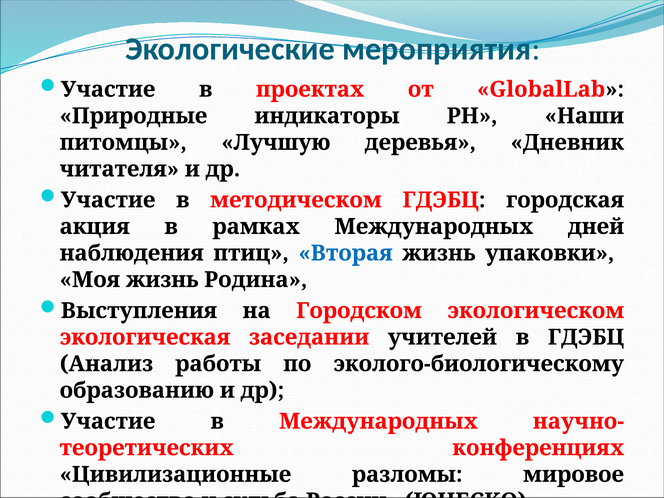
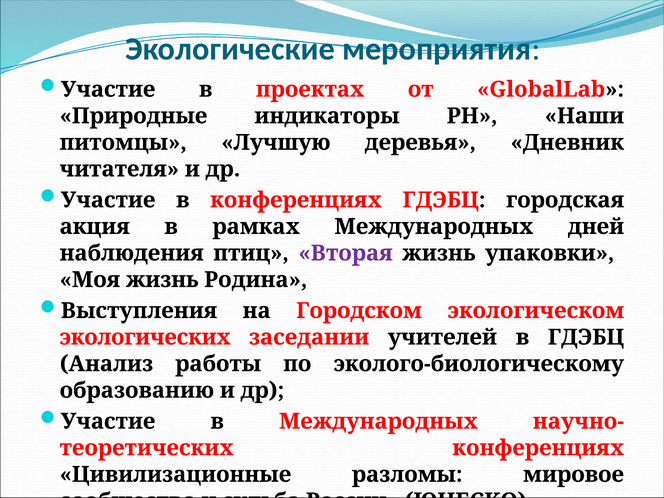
в методическом: методическом -> конференциях (296, 200)
Вторая colour: blue -> purple (346, 253)
экологическая: экологическая -> экологических (145, 337)
